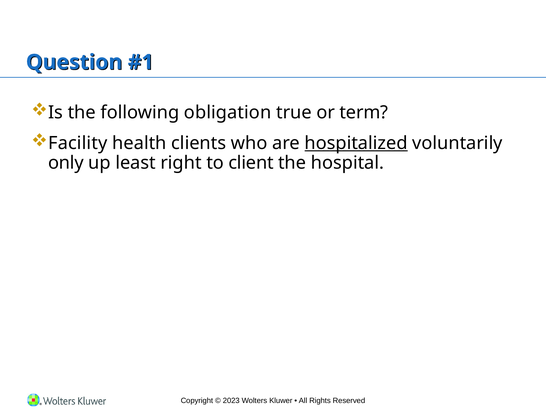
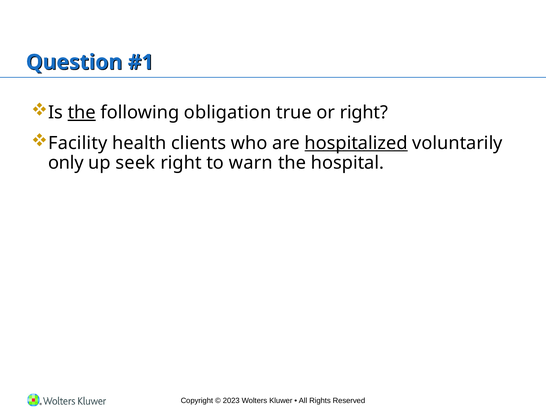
the underline: none -> present (82, 113)
or term: term -> right (364, 113)
least: least -> seek (135, 163)
client: client -> warn (251, 163)
